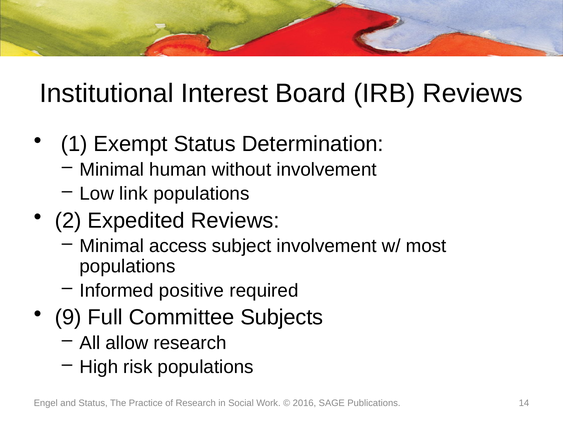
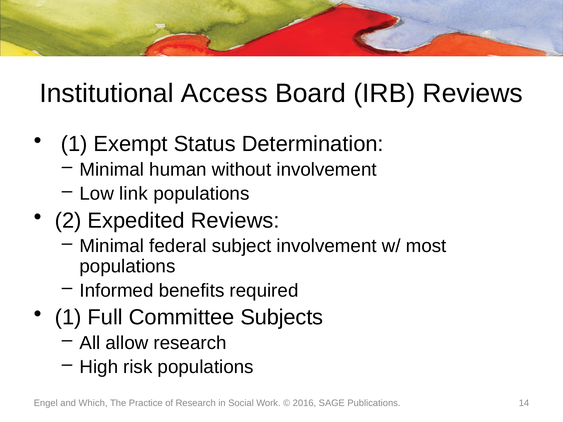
Interest: Interest -> Access (224, 93)
access: access -> federal (178, 246)
positive: positive -> benefits (192, 291)
9: 9 -> 1 (68, 318)
and Status: Status -> Which (93, 403)
